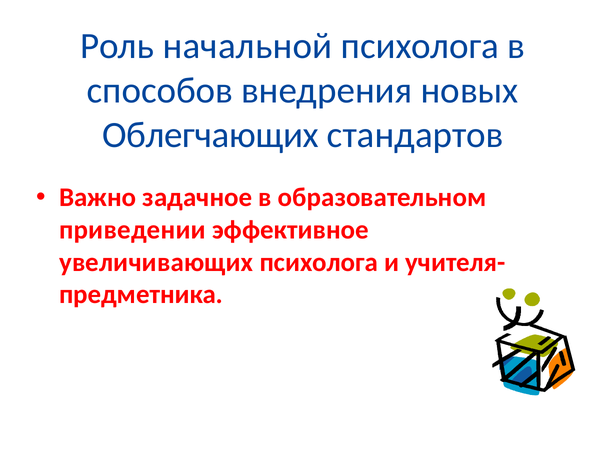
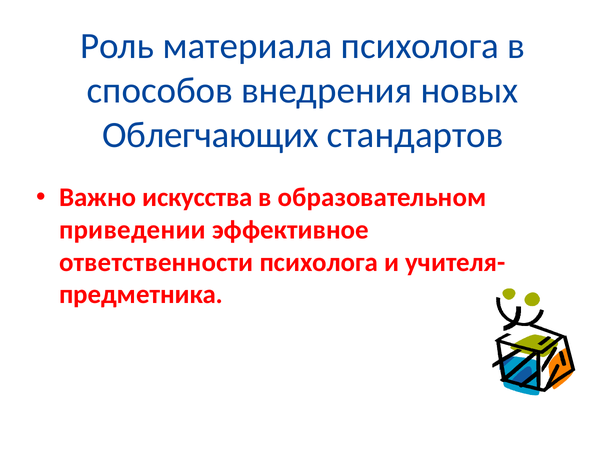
начальной: начальной -> материала (248, 46)
задачное: задачное -> искусства (198, 198)
увеличивающих: увеличивающих -> ответственности (156, 262)
